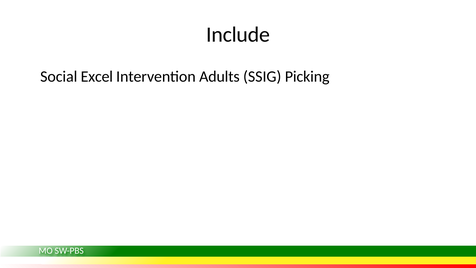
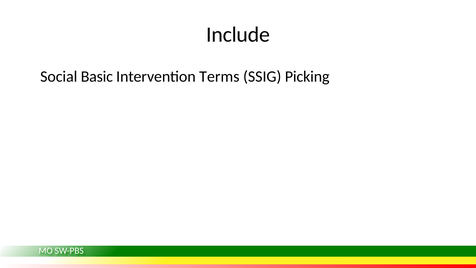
Excel: Excel -> Basic (97, 77)
Adults: Adults -> Terms (219, 77)
